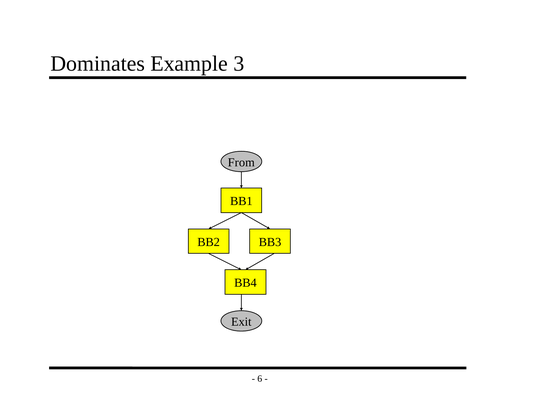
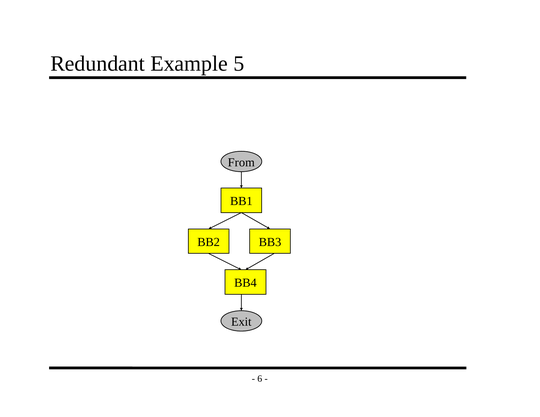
Dominates: Dominates -> Redundant (98, 64)
3: 3 -> 5 (239, 64)
